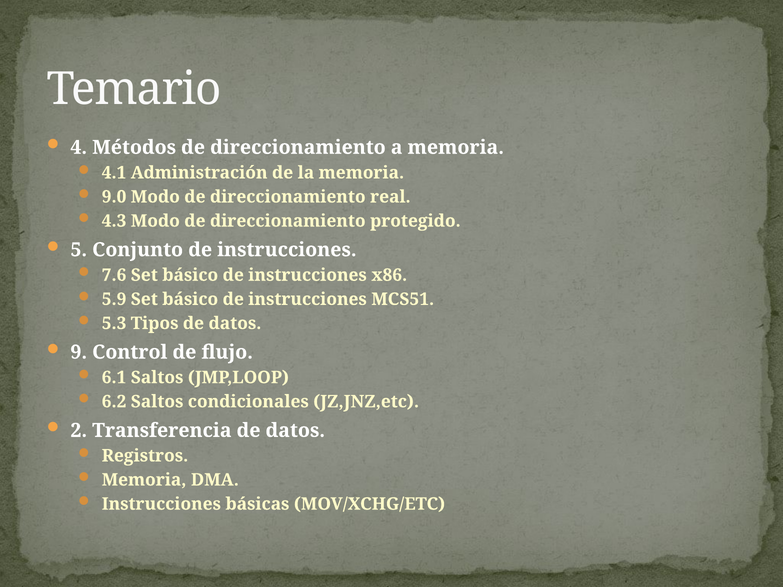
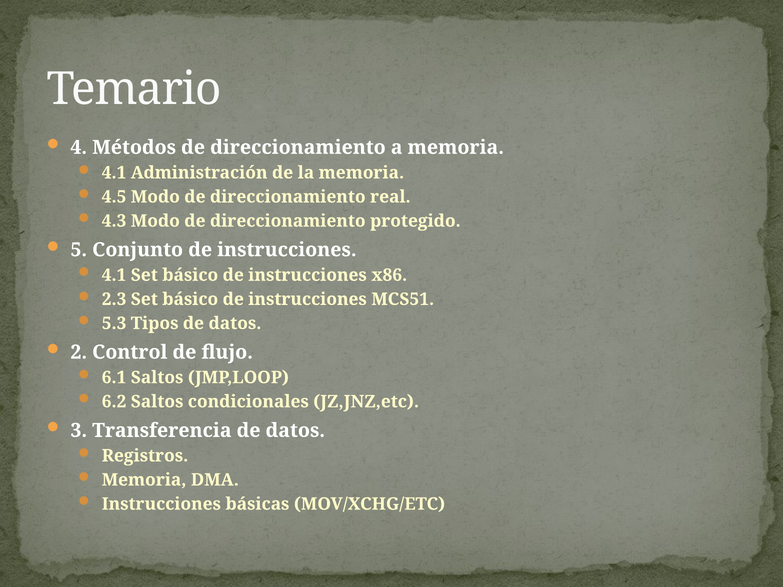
9.0: 9.0 -> 4.5 (114, 197)
7.6: 7.6 -> 4.1 (114, 275)
5.9: 5.9 -> 2.3 (114, 299)
9: 9 -> 2 (79, 352)
2: 2 -> 3 (79, 431)
